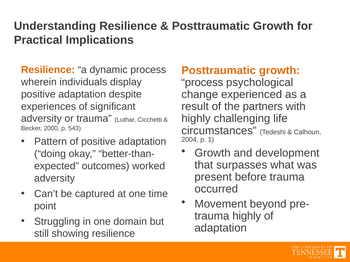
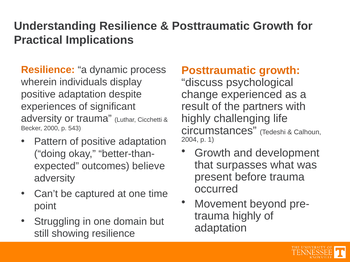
process: process -> discuss (202, 83)
worked: worked -> believe (149, 166)
